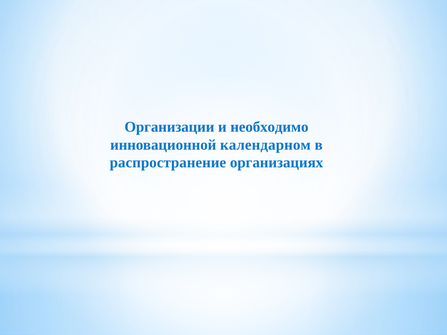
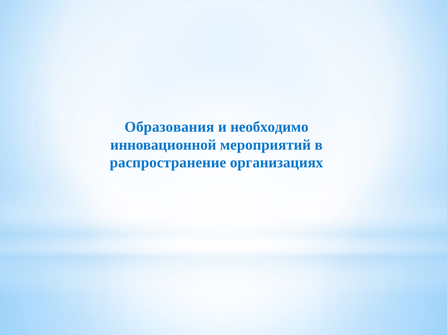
Организации: Организации -> Образования (169, 127)
календарном: календарном -> мероприятий (265, 145)
